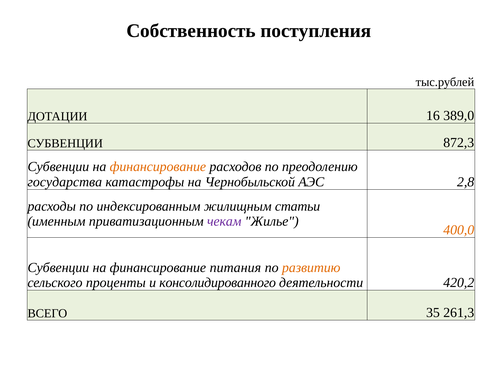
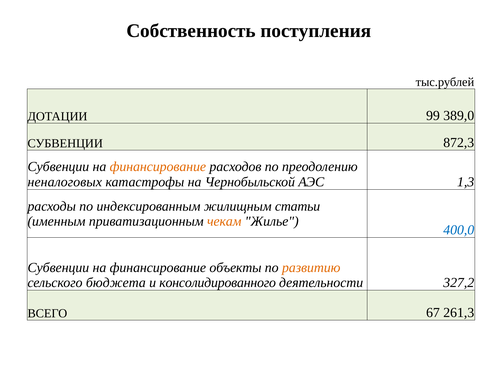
16: 16 -> 99 (433, 116)
государства: государства -> неналоговых (65, 182)
2,8: 2,8 -> 1,3 (466, 182)
чекам colour: purple -> orange (224, 221)
400,0 colour: orange -> blue (459, 230)
питания: питания -> объекты (235, 267)
проценты: проценты -> бюджета (116, 282)
420,2: 420,2 -> 327,2 (459, 282)
35: 35 -> 67 (433, 312)
